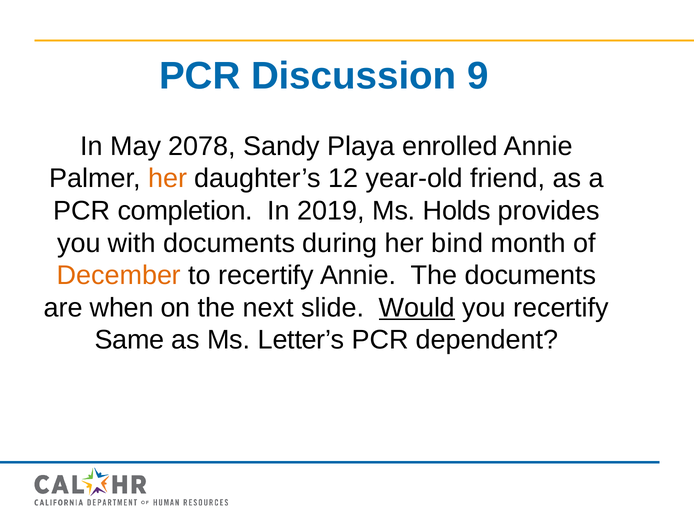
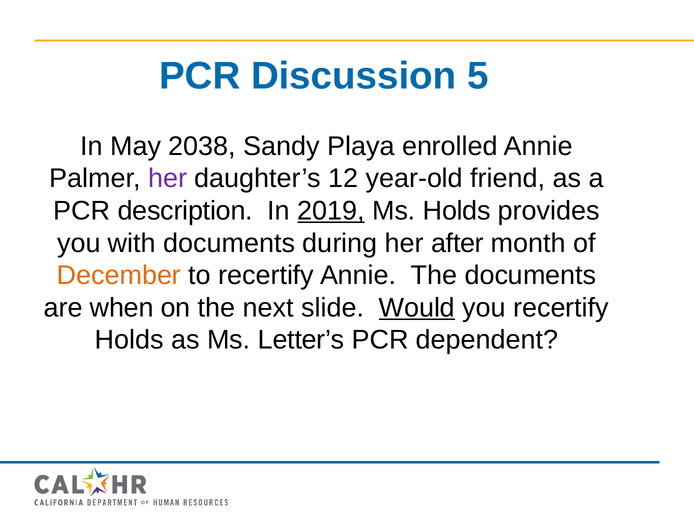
9: 9 -> 5 (478, 76)
2078: 2078 -> 2038 (202, 146)
her colour: orange -> purple (168, 179)
completion: completion -> description (185, 211)
2019 underline: none -> present (331, 211)
bind: bind -> after (458, 243)
Same: Same -> Holds (129, 340)
